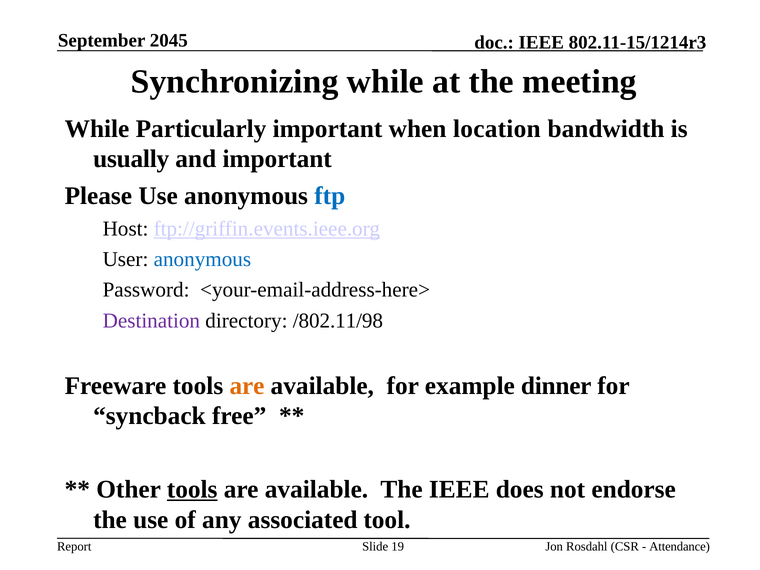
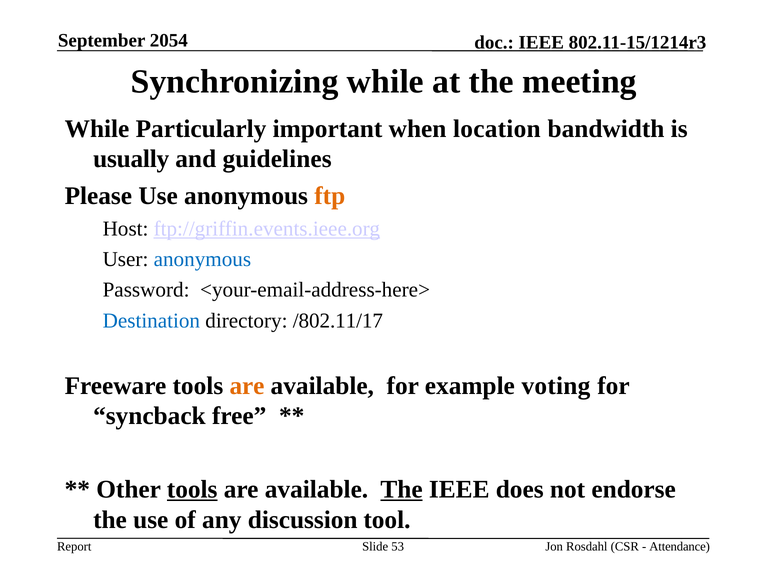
2045: 2045 -> 2054 (169, 40)
and important: important -> guidelines (277, 159)
ftp colour: blue -> orange (330, 196)
Destination colour: purple -> blue (151, 321)
/802.11/98: /802.11/98 -> /802.11/17 (338, 321)
dinner: dinner -> voting (556, 386)
The underline: none -> present (402, 490)
associated: associated -> discussion (303, 520)
19: 19 -> 53 (398, 547)
